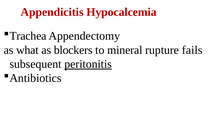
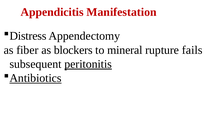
Hypocalcemia: Hypocalcemia -> Manifestation (122, 12)
Trachea: Trachea -> Distress (28, 36)
what: what -> fiber (27, 50)
Antibiotics underline: none -> present (36, 78)
